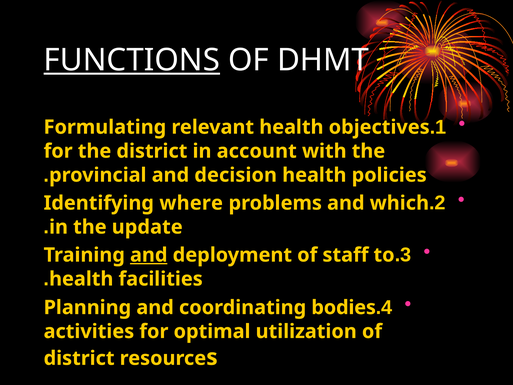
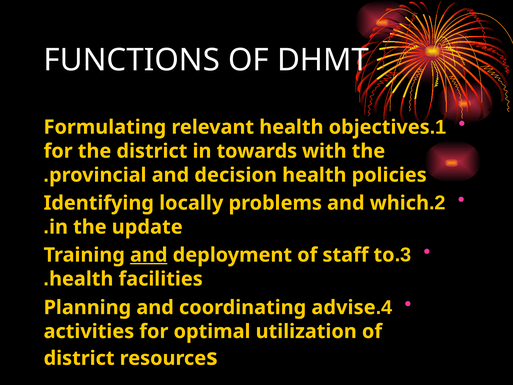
FUNCTIONS underline: present -> none (132, 60)
account: account -> towards (257, 151)
where: where -> locally (191, 203)
bodies: bodies -> advise (343, 307)
